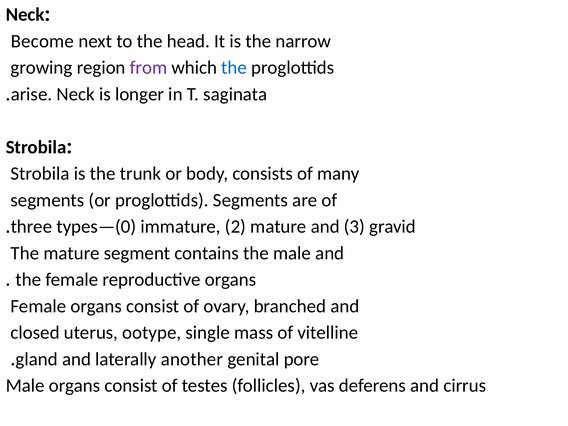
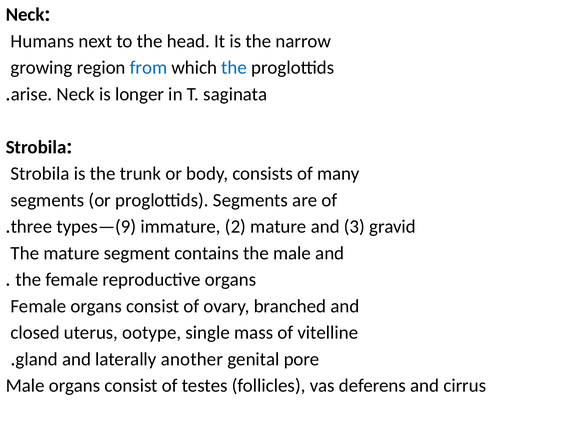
Become: Become -> Humans (42, 41)
from colour: purple -> blue (149, 68)
types—(0: types—(0 -> types—(9 (96, 227)
